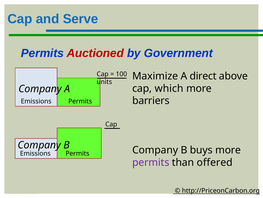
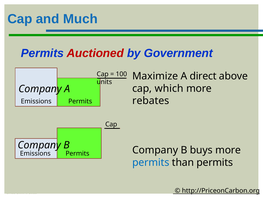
Serve: Serve -> Much (80, 19)
barriers: barriers -> rebates (151, 100)
permits colour: purple -> blue (151, 162)
than offered: offered -> permits (215, 162)
